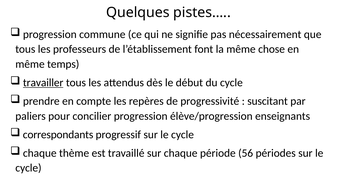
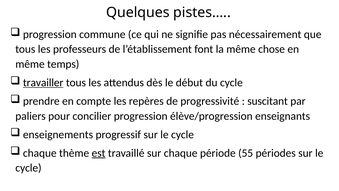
correspondants: correspondants -> enseignements (58, 134)
est underline: none -> present (99, 153)
56: 56 -> 55 (246, 153)
